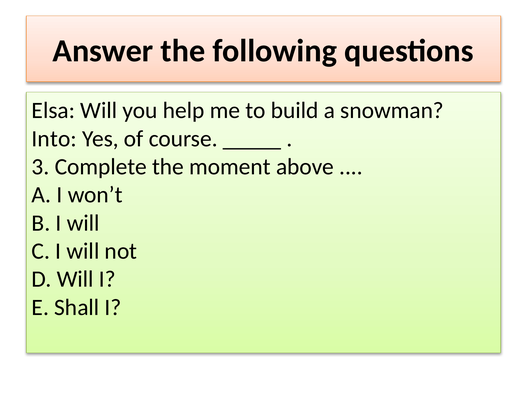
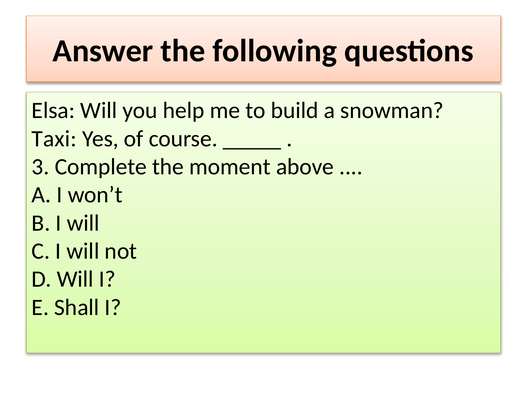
Into: Into -> Taxi (54, 139)
